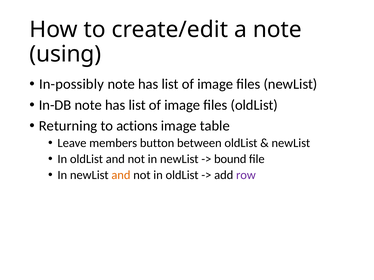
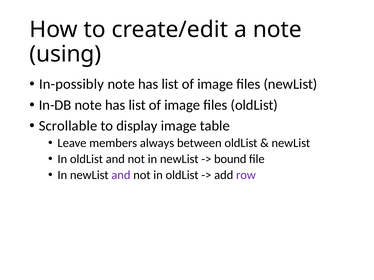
Returning: Returning -> Scrollable (68, 126)
actions: actions -> display (137, 126)
button: button -> always (157, 143)
and colour: orange -> purple (121, 175)
